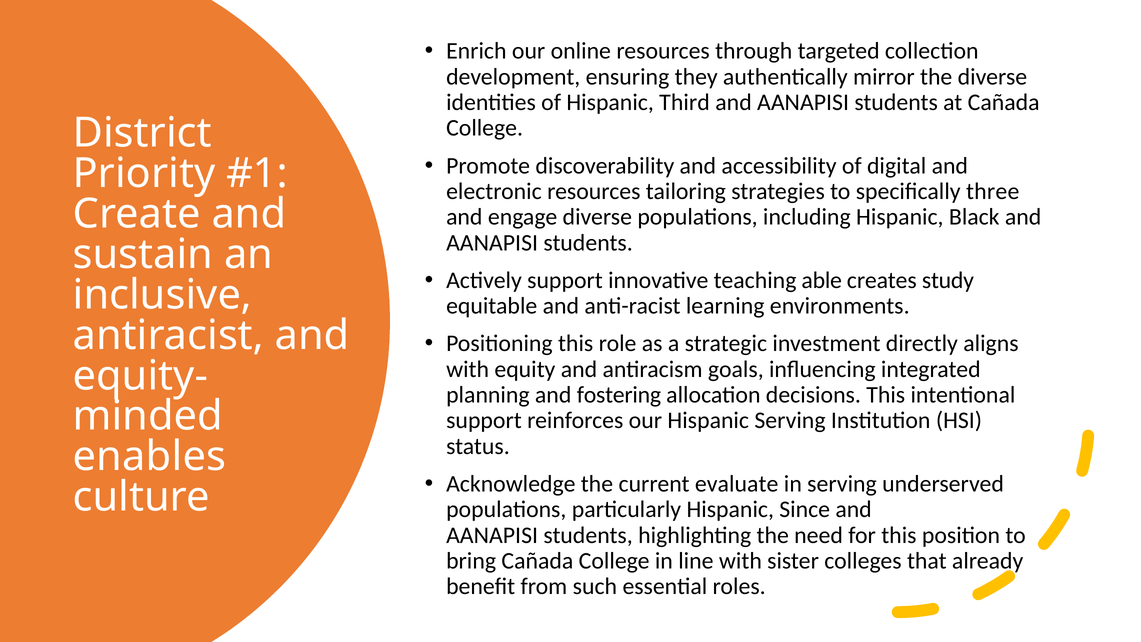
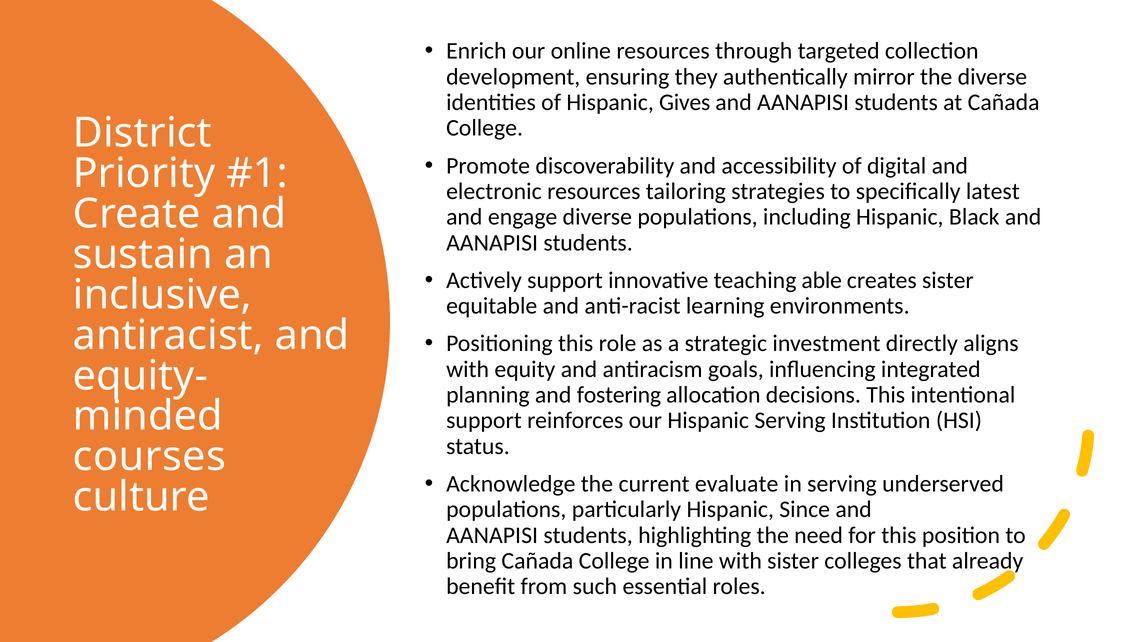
Third: Third -> Gives (685, 102)
three: three -> latest (993, 191)
creates study: study -> sister (948, 280)
enables: enables -> courses (149, 457)
